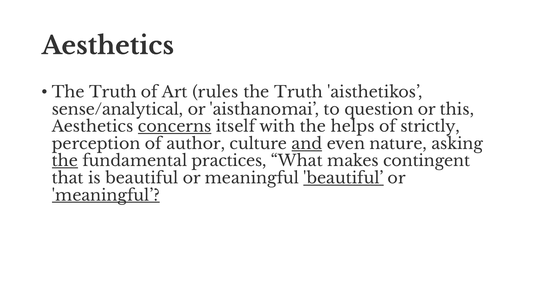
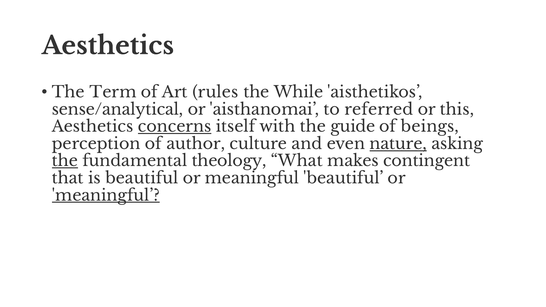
Truth: Truth -> Term (113, 92)
Truth: Truth -> While (299, 92)
question: question -> referred (379, 110)
helps: helps -> guide (353, 127)
strictly: strictly -> beings (430, 127)
and underline: present -> none (307, 144)
nature underline: none -> present (398, 144)
practices: practices -> theology (229, 161)
beautiful underline: present -> none (343, 178)
